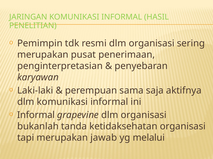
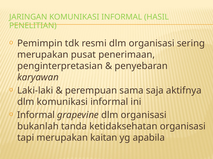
jawab: jawab -> kaitan (104, 138)
melalui: melalui -> apabila (149, 138)
